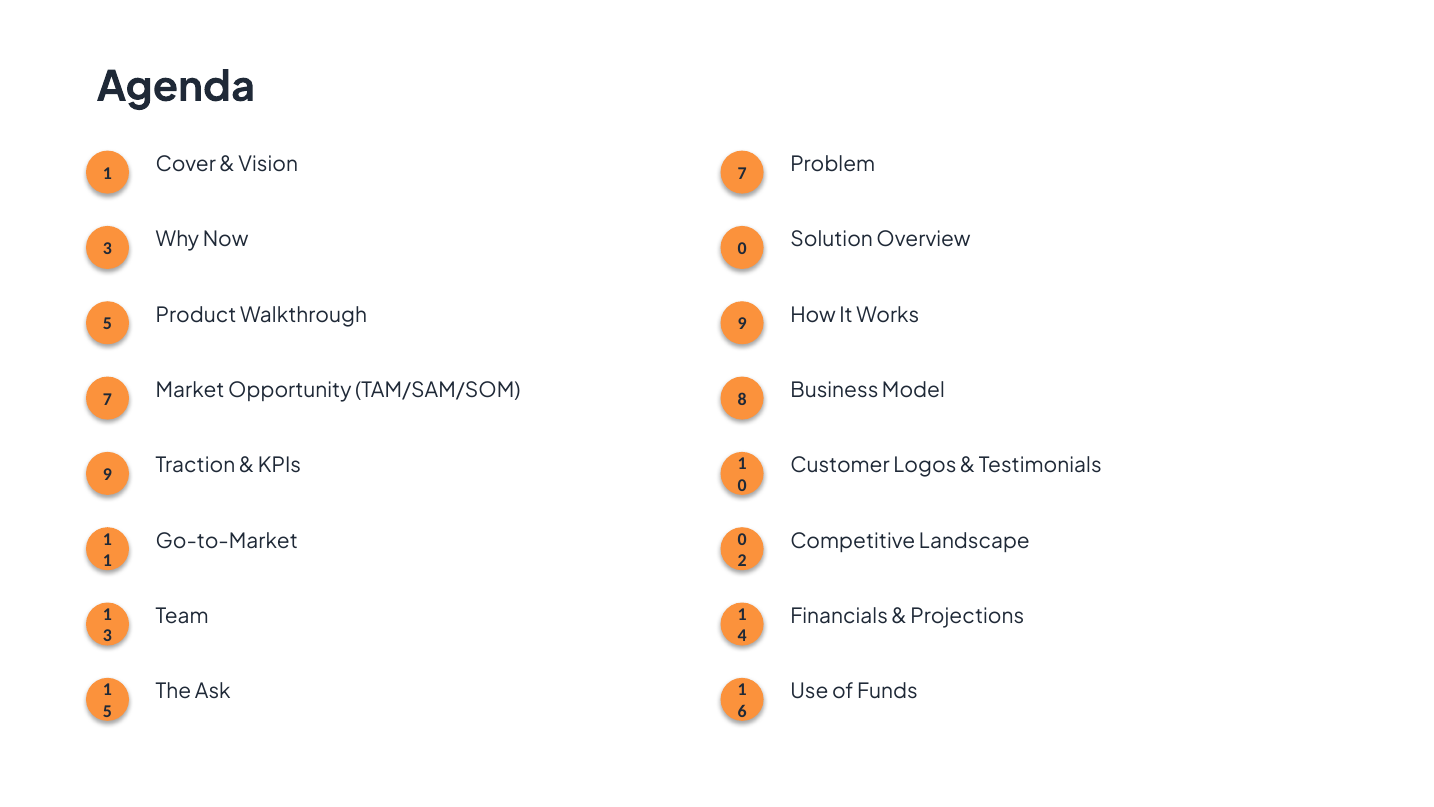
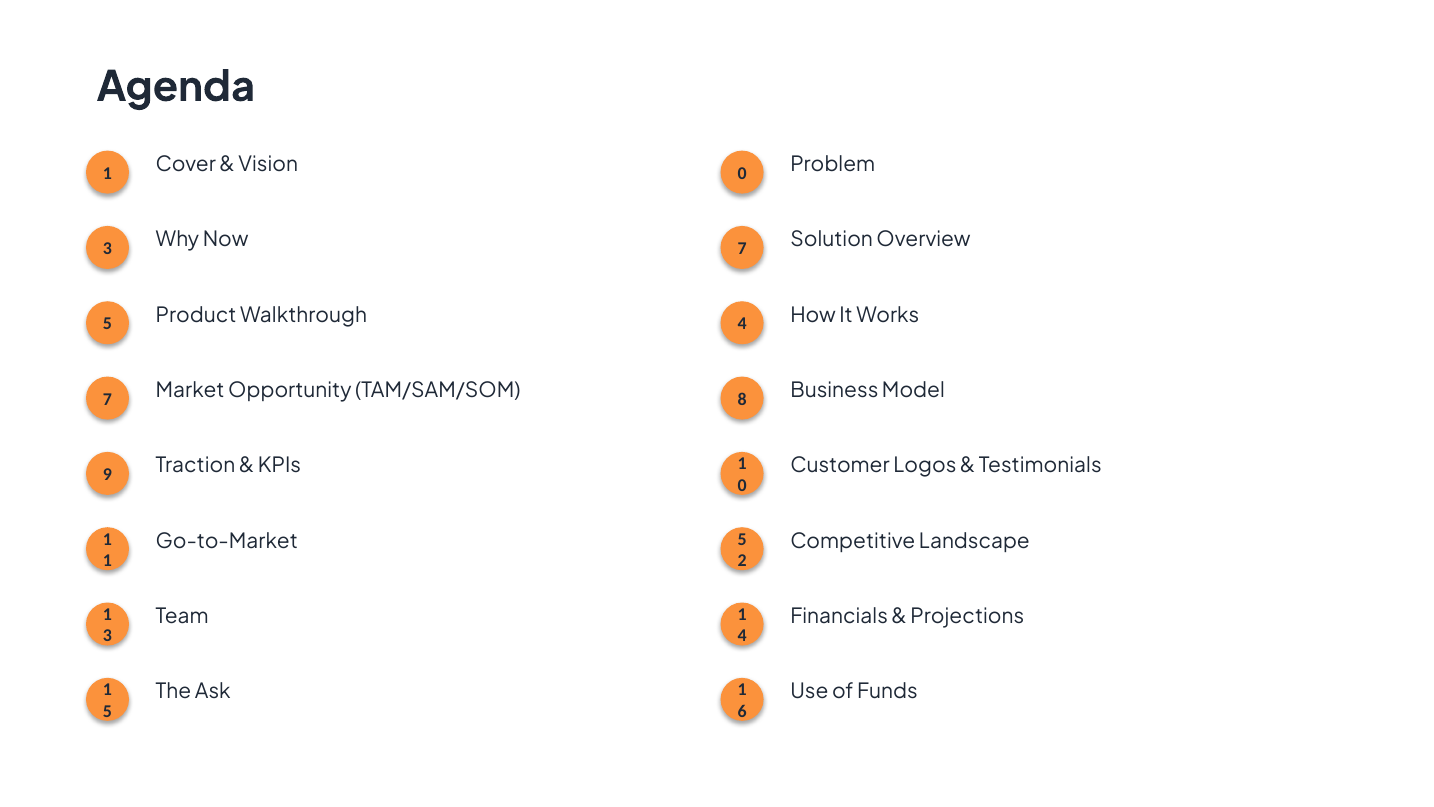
Vision 7: 7 -> 0 (742, 173)
Now 0: 0 -> 7 (742, 249)
Walkthrough 9: 9 -> 4 (742, 324)
Go-to-Market 0: 0 -> 5 (742, 539)
